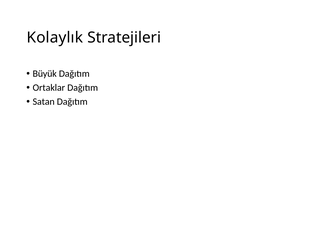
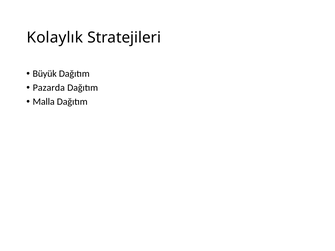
Ortaklar: Ortaklar -> Pazarda (49, 88)
Satan: Satan -> Malla (44, 102)
